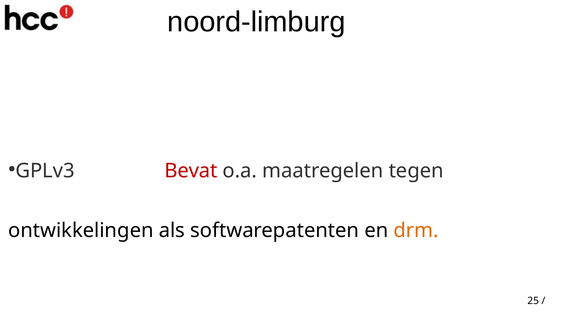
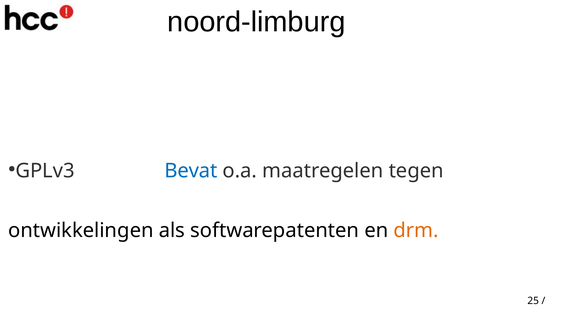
Bevat colour: red -> blue (191, 171)
